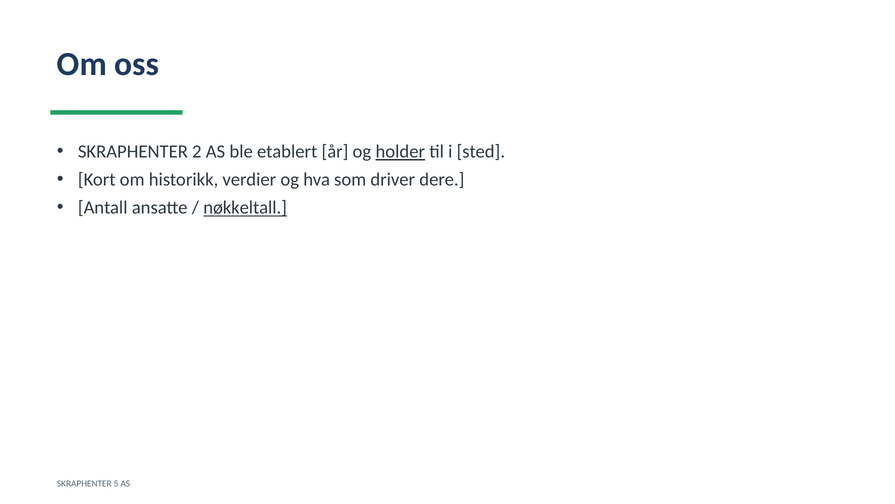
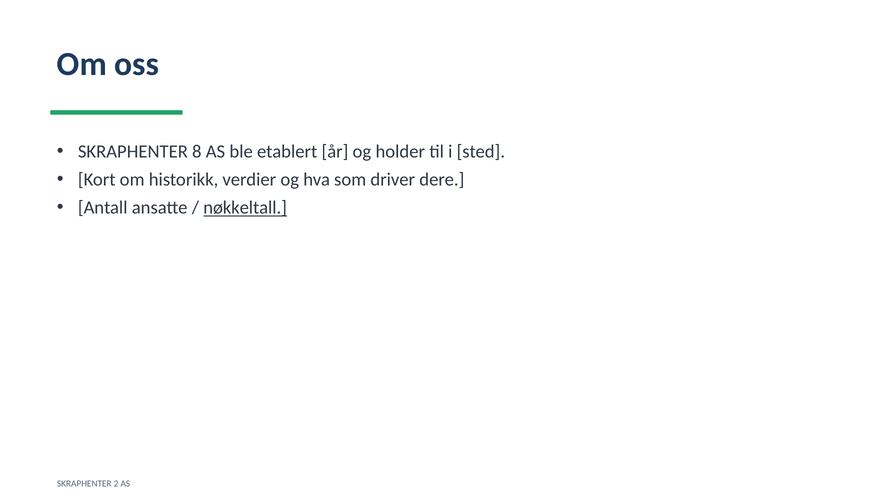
2: 2 -> 8 (197, 152)
holder underline: present -> none (400, 152)
5: 5 -> 2 (116, 483)
